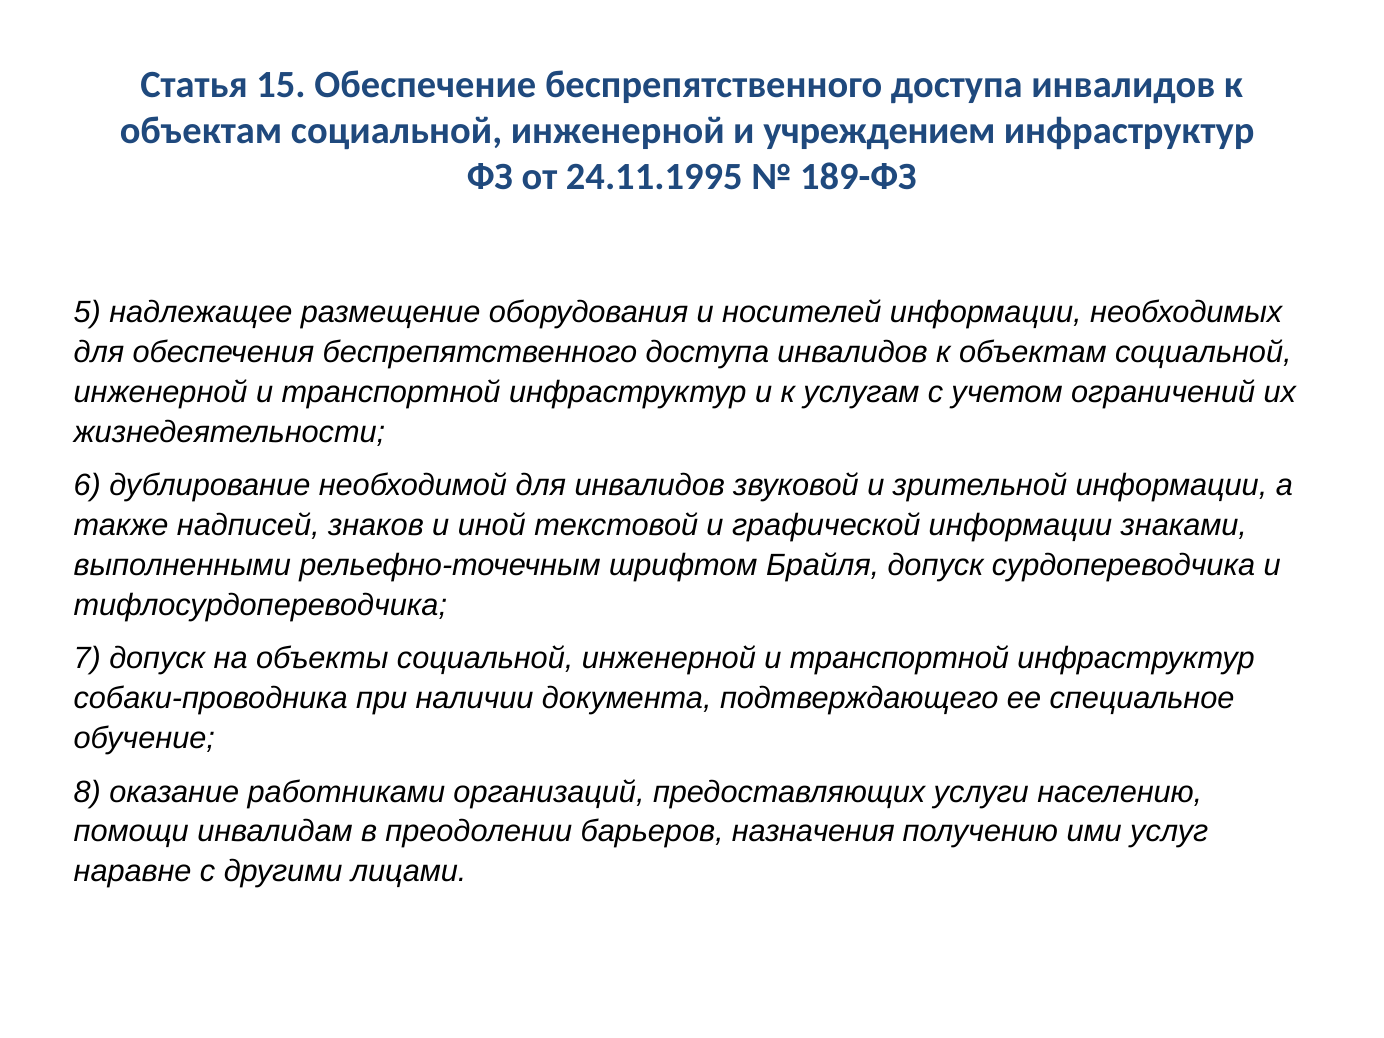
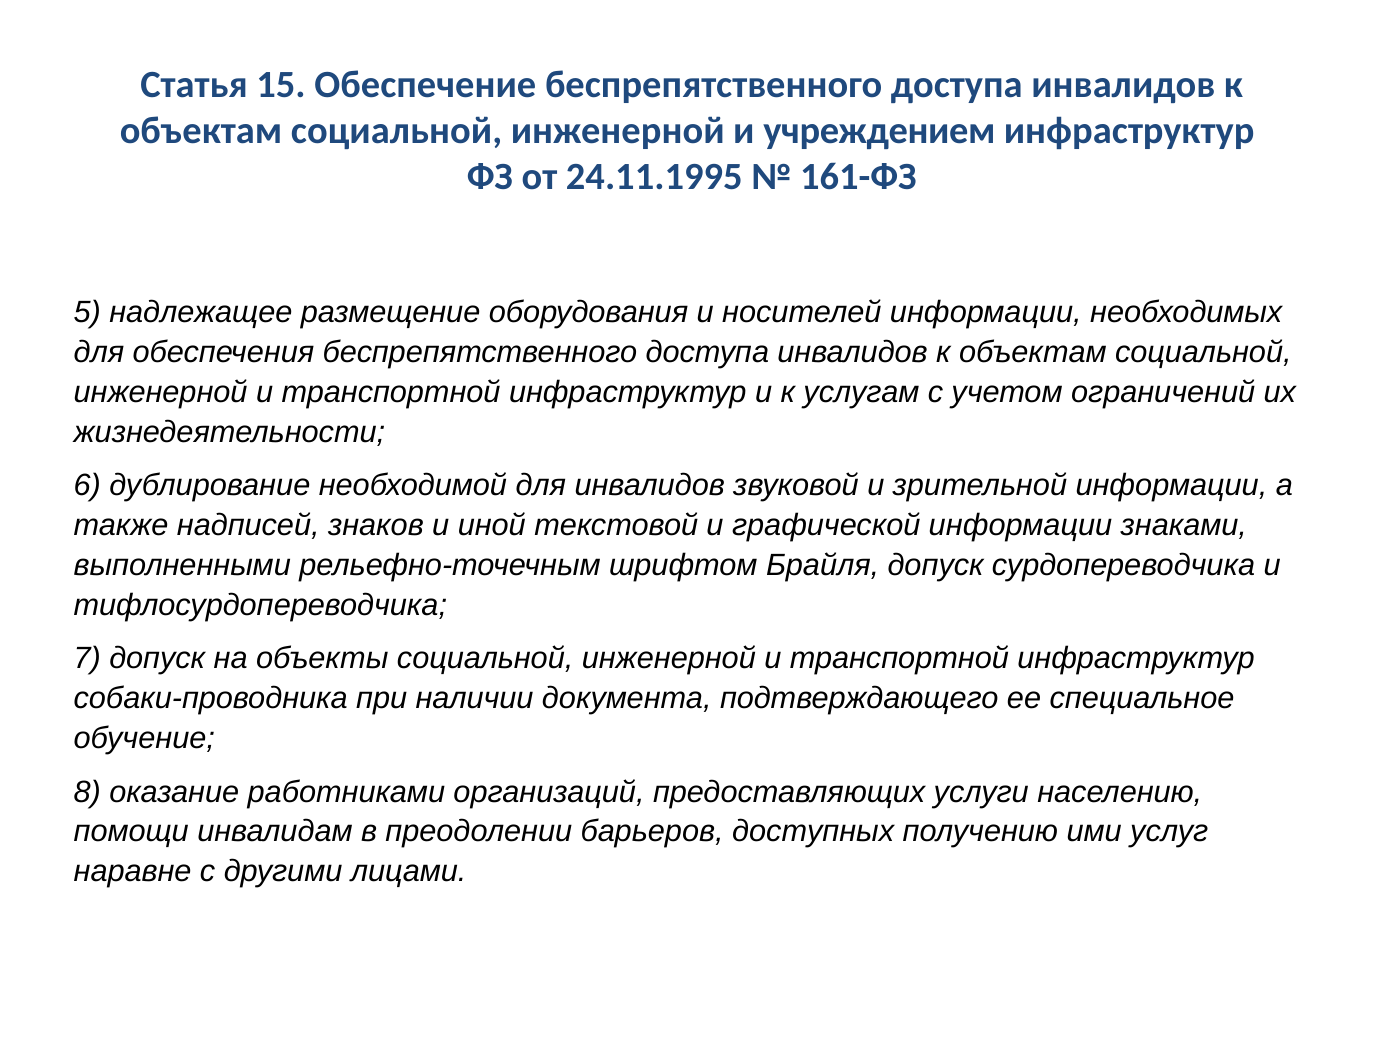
189-ФЗ: 189-ФЗ -> 161-ФЗ (858, 177)
назначения: назначения -> доступных (813, 832)
